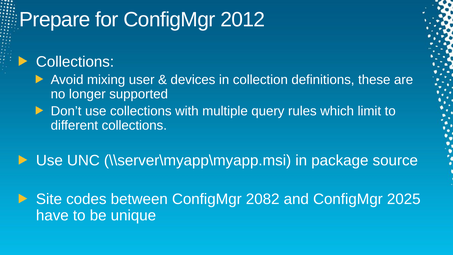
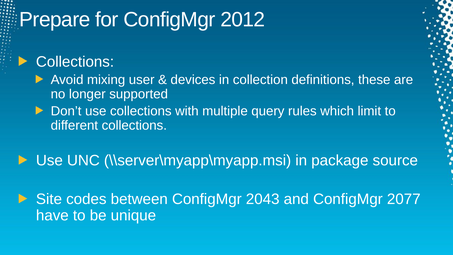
2082: 2082 -> 2043 (263, 199)
2025: 2025 -> 2077 (404, 199)
